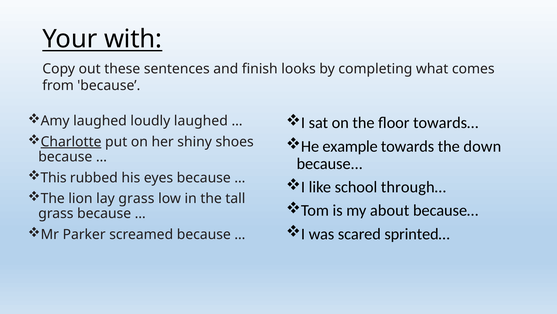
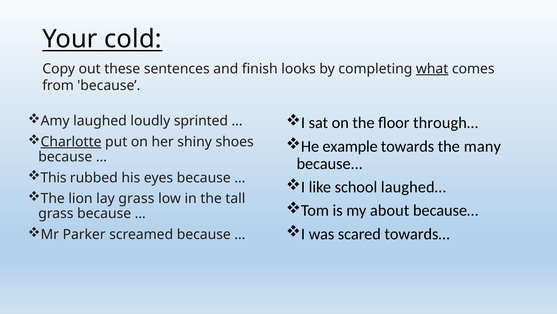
with: with -> cold (133, 39)
what underline: none -> present (432, 69)
loudly laughed: laughed -> sprinted (201, 121)
towards…: towards… -> through… (446, 123)
down: down -> many (482, 146)
through…: through… -> laughed… (413, 187)
sprinted…: sprinted… -> towards… (417, 233)
